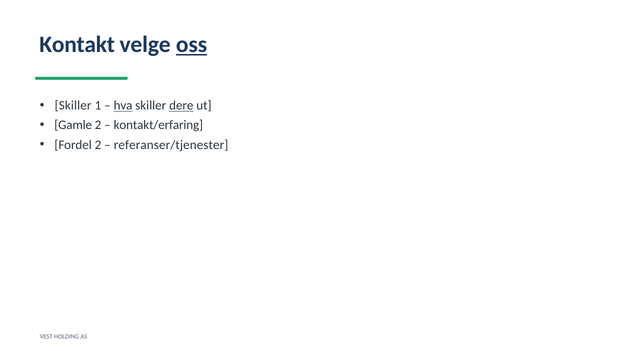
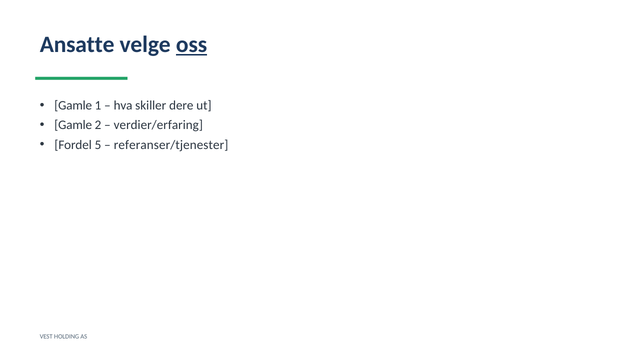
Kontakt: Kontakt -> Ansatte (77, 45)
Skiller: Skiller -> Gamle (73, 106)
hva underline: present -> none (123, 106)
dere underline: present -> none (181, 106)
kontakt/erfaring: kontakt/erfaring -> verdier/erfaring (158, 125)
Fordel 2: 2 -> 5 (98, 145)
